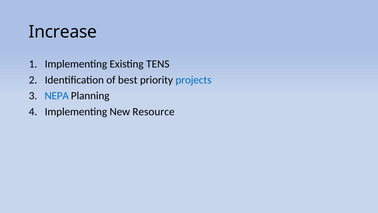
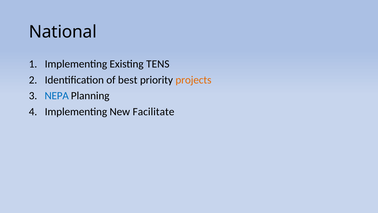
Increase: Increase -> National (63, 32)
projects colour: blue -> orange (193, 80)
Resource: Resource -> Facilitate (154, 111)
